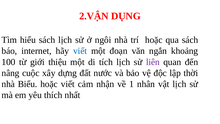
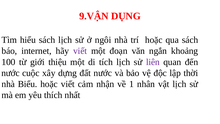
2.VẬN: 2.VẬN -> 9.VẬN (94, 16)
viết colour: blue -> purple (80, 51)
nâng: nâng -> nước (11, 73)
